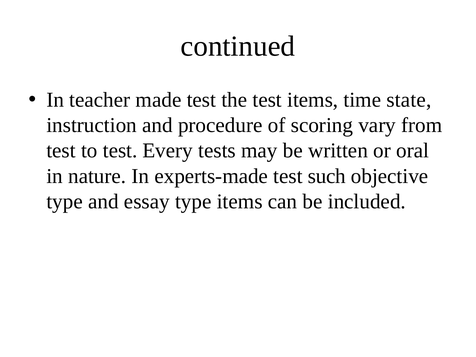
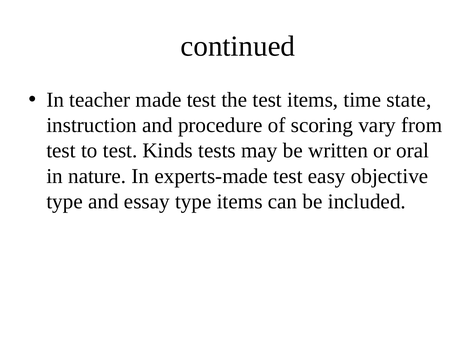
Every: Every -> Kinds (168, 151)
such: such -> easy (327, 176)
